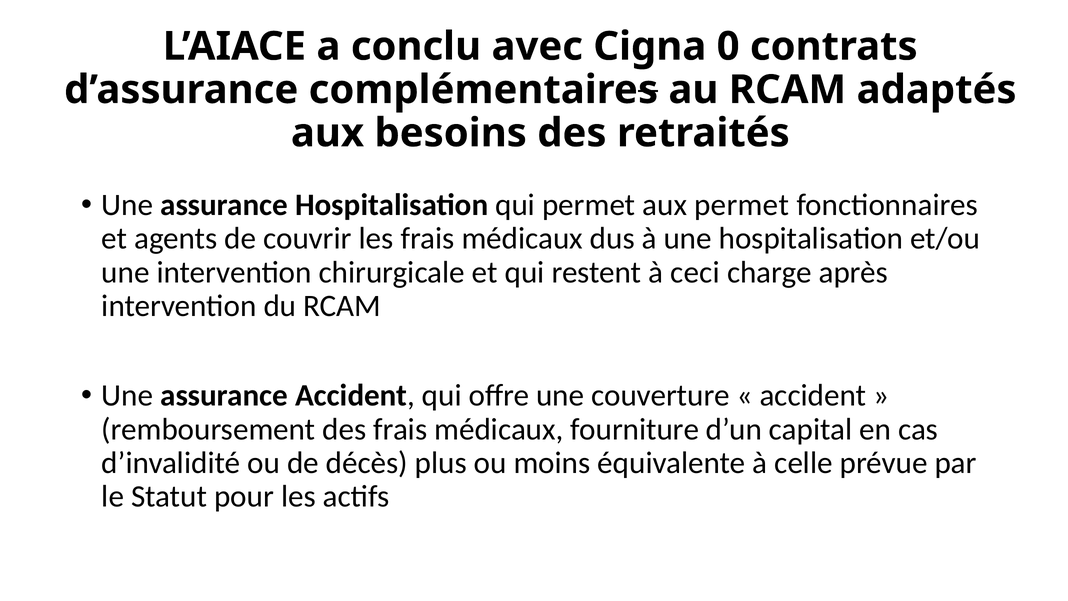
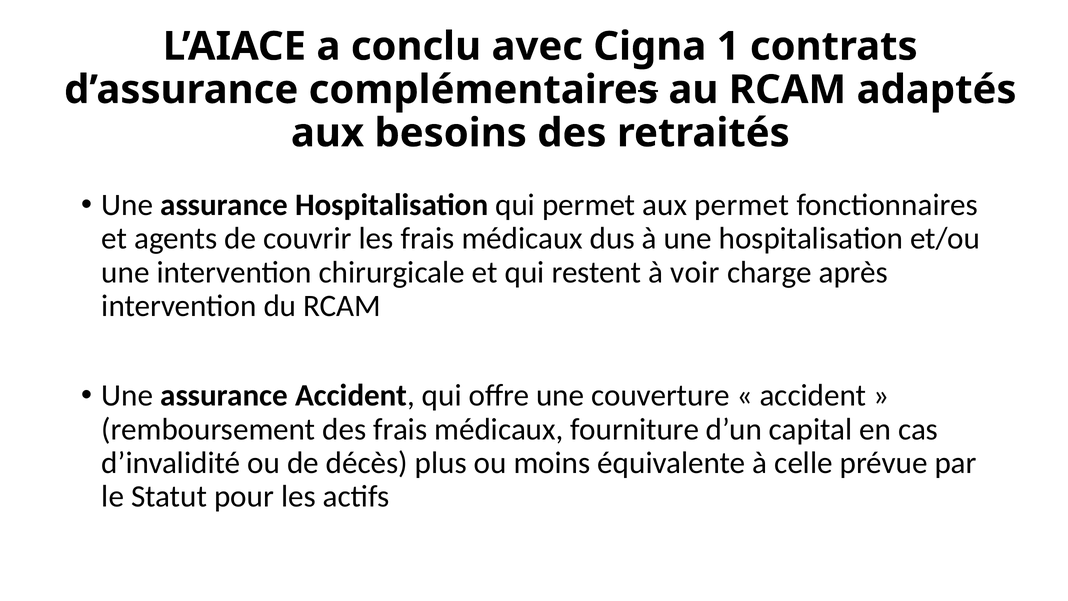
0: 0 -> 1 (728, 46)
ceci: ceci -> voir (695, 272)
